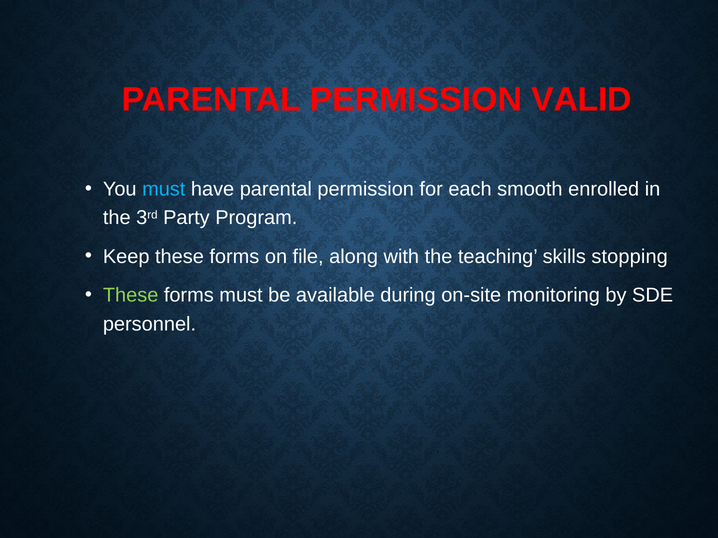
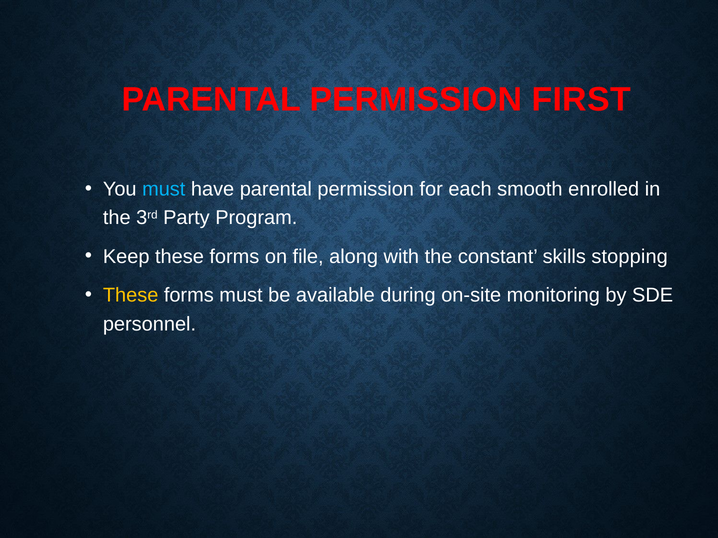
VALID: VALID -> FIRST (581, 100)
teaching: teaching -> constant (498, 257)
These colour: light green -> yellow (131, 296)
